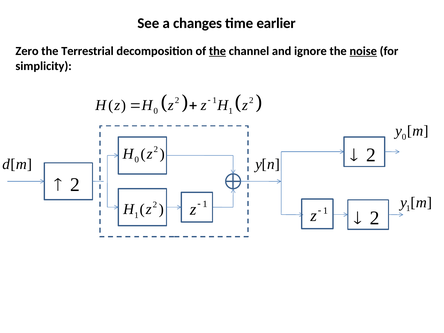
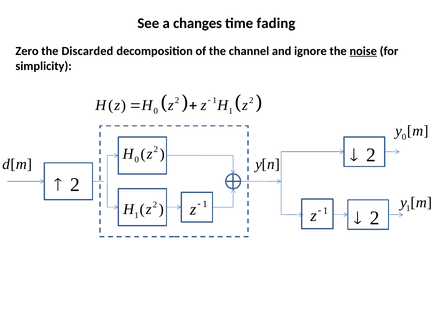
earlier: earlier -> fading (276, 23)
Terrestrial: Terrestrial -> Discarded (87, 51)
the underline: present -> none (217, 51)
